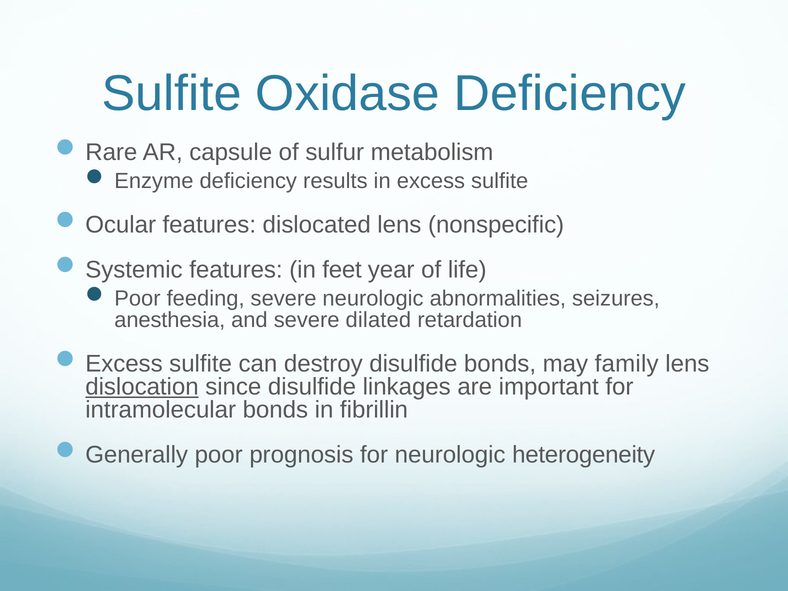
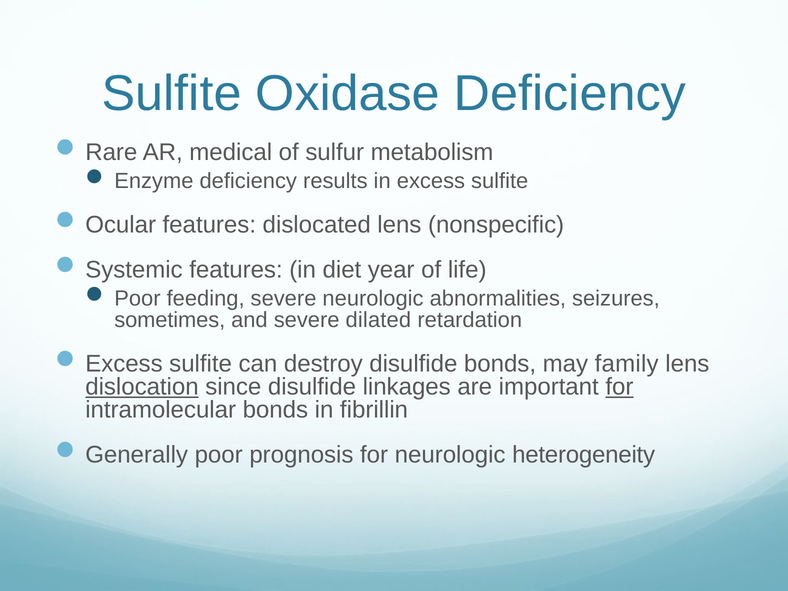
capsule: capsule -> medical (231, 152)
feet: feet -> diet (342, 270)
anesthesia: anesthesia -> sometimes (170, 320)
for underline: none -> present (619, 387)
